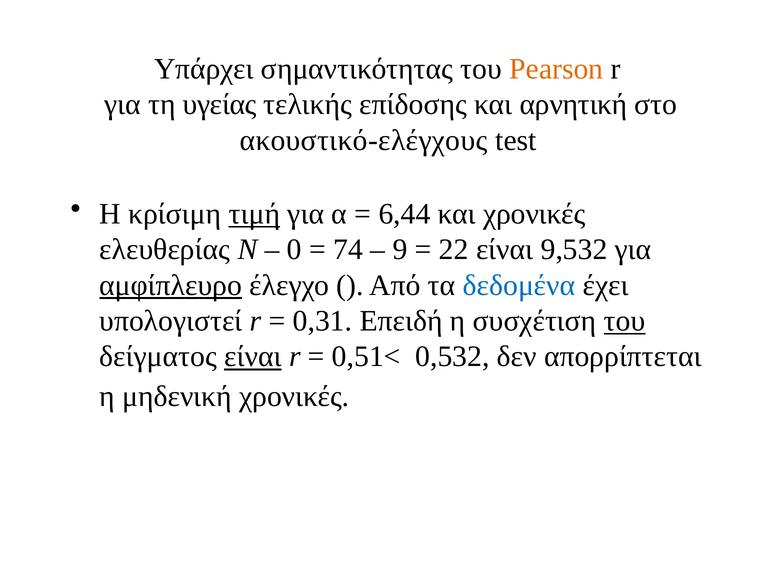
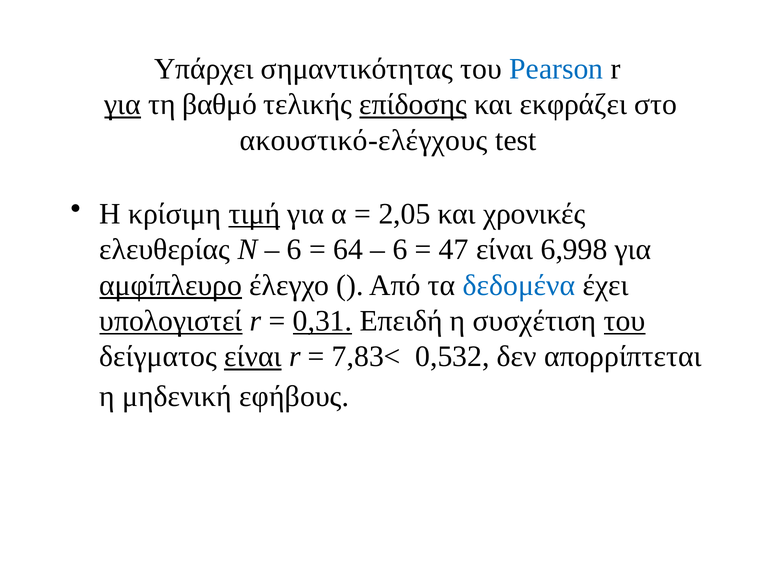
Pearson colour: orange -> blue (556, 69)
για underline: none -> present (123, 105)
υγείας: υγείας -> βαθμό (220, 105)
επίδοσης underline: none -> present (413, 105)
αρνητική: αρνητική -> εκφράζει (573, 105)
6,44: 6,44 -> 2,05 (404, 214)
0: 0 -> 6 (294, 250)
74: 74 -> 64 (348, 250)
9: 9 -> 6 (400, 250)
22: 22 -> 47 (454, 250)
9,532: 9,532 -> 6,998 (574, 250)
υπολογιστεί underline: none -> present (171, 321)
0,31 underline: none -> present (323, 321)
0,51<: 0,51< -> 7,83< (366, 357)
μηδενική χρονικές: χρονικές -> εφήβους (294, 397)
